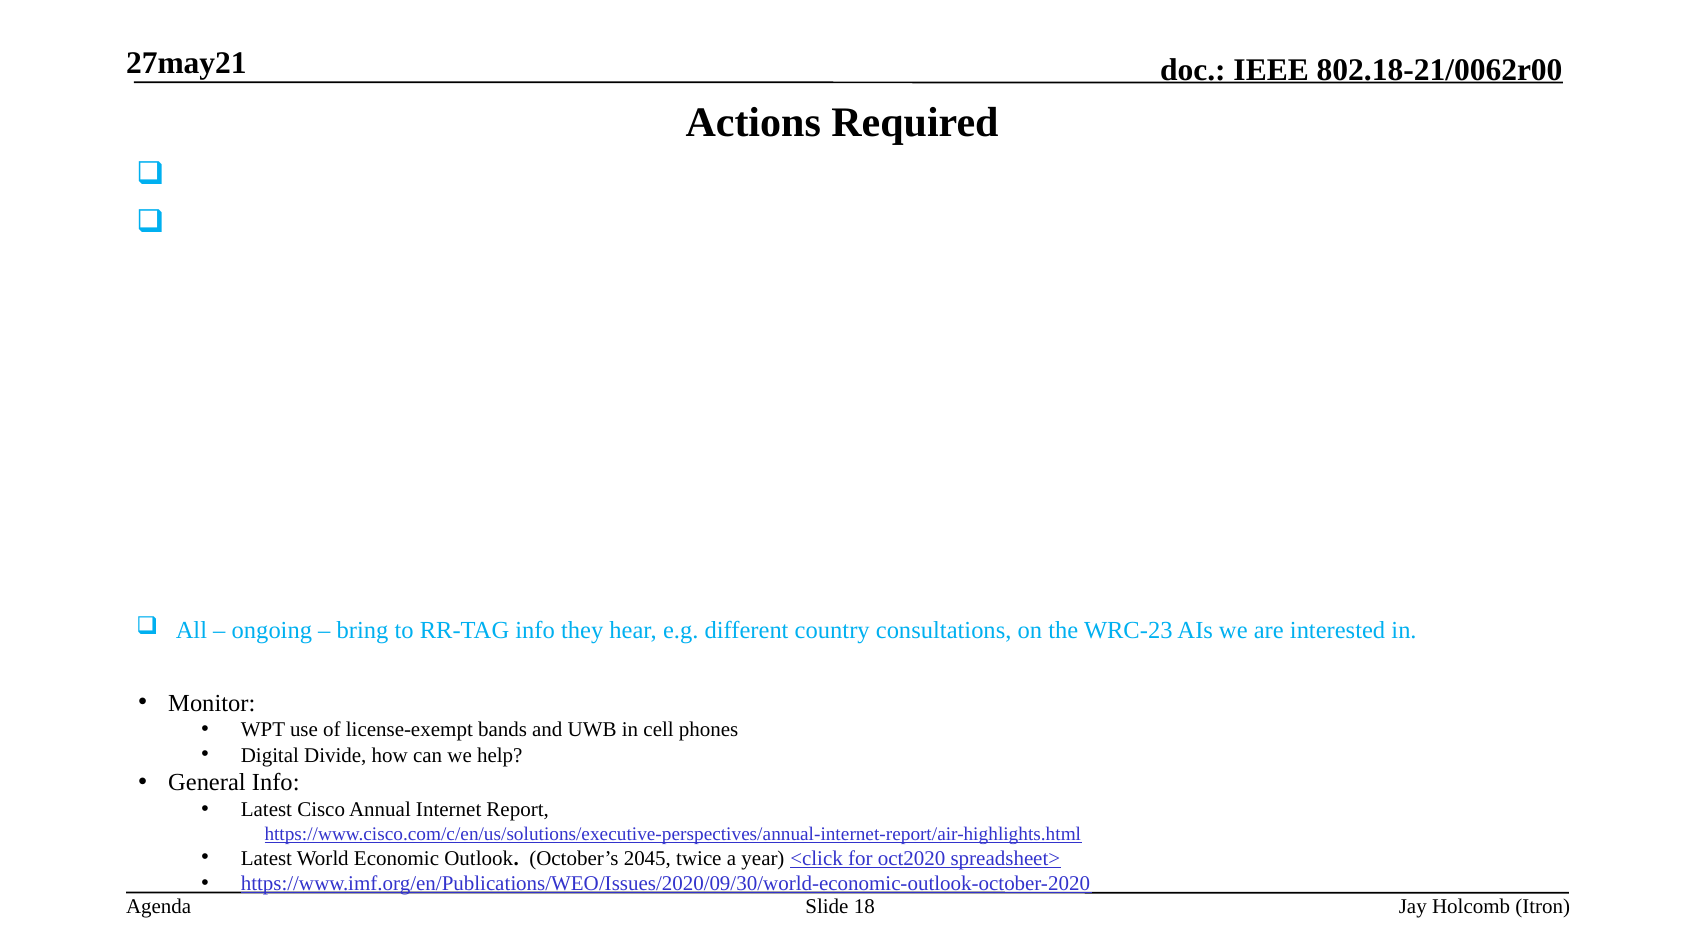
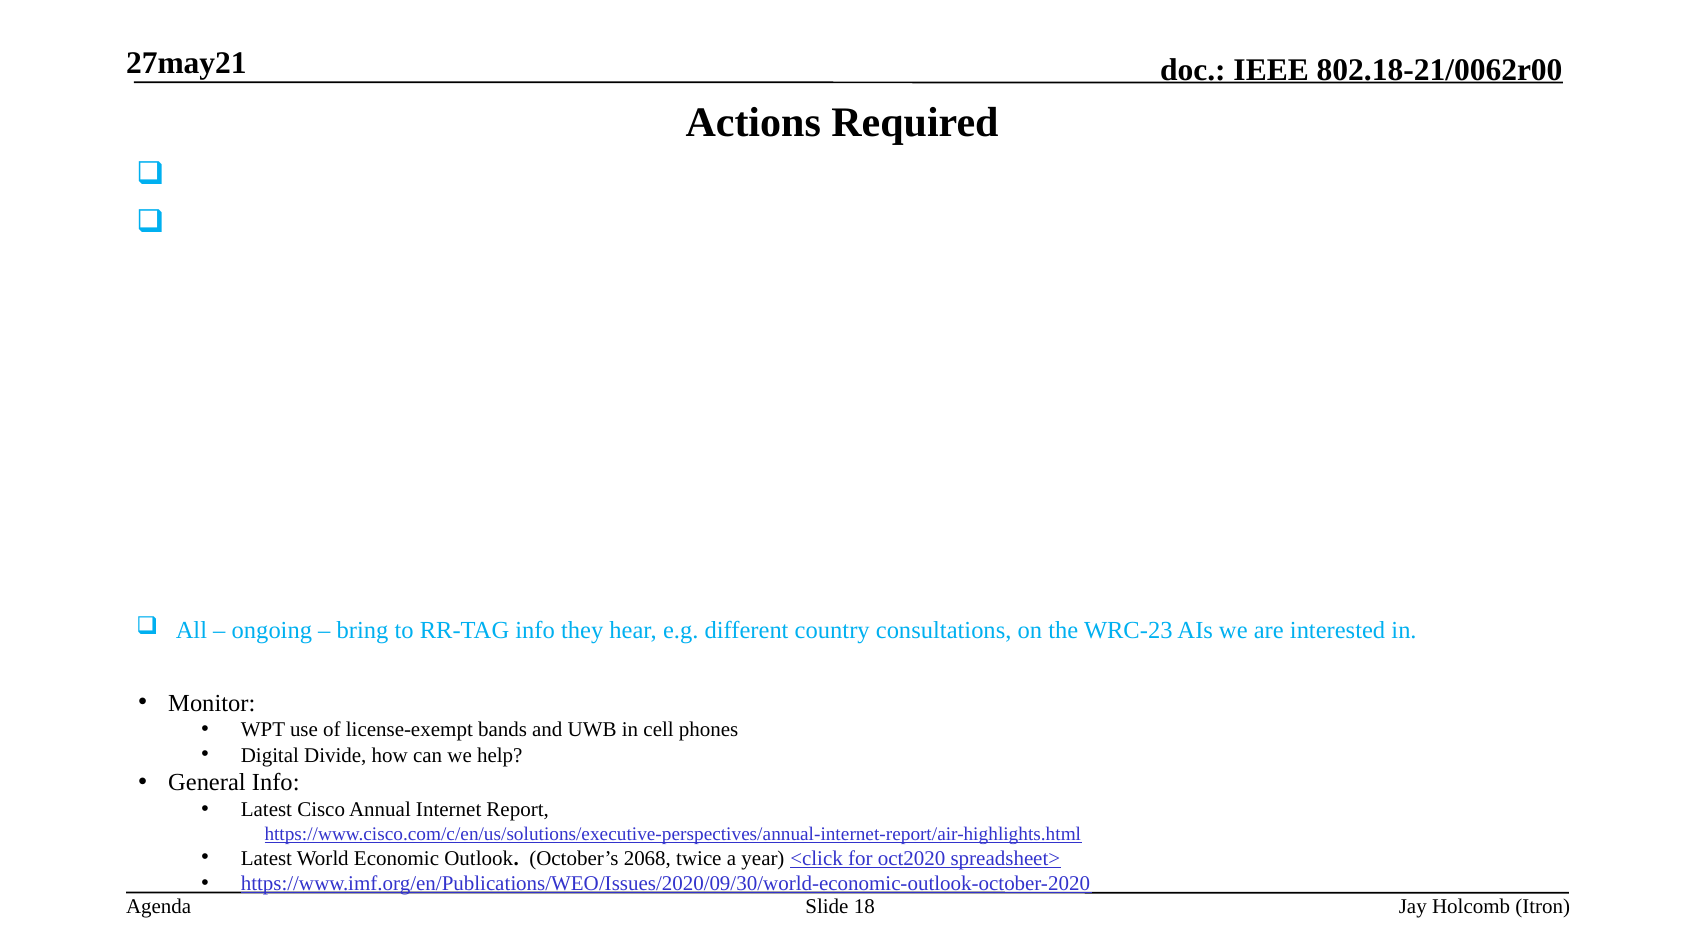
2045: 2045 -> 2068 (647, 859)
